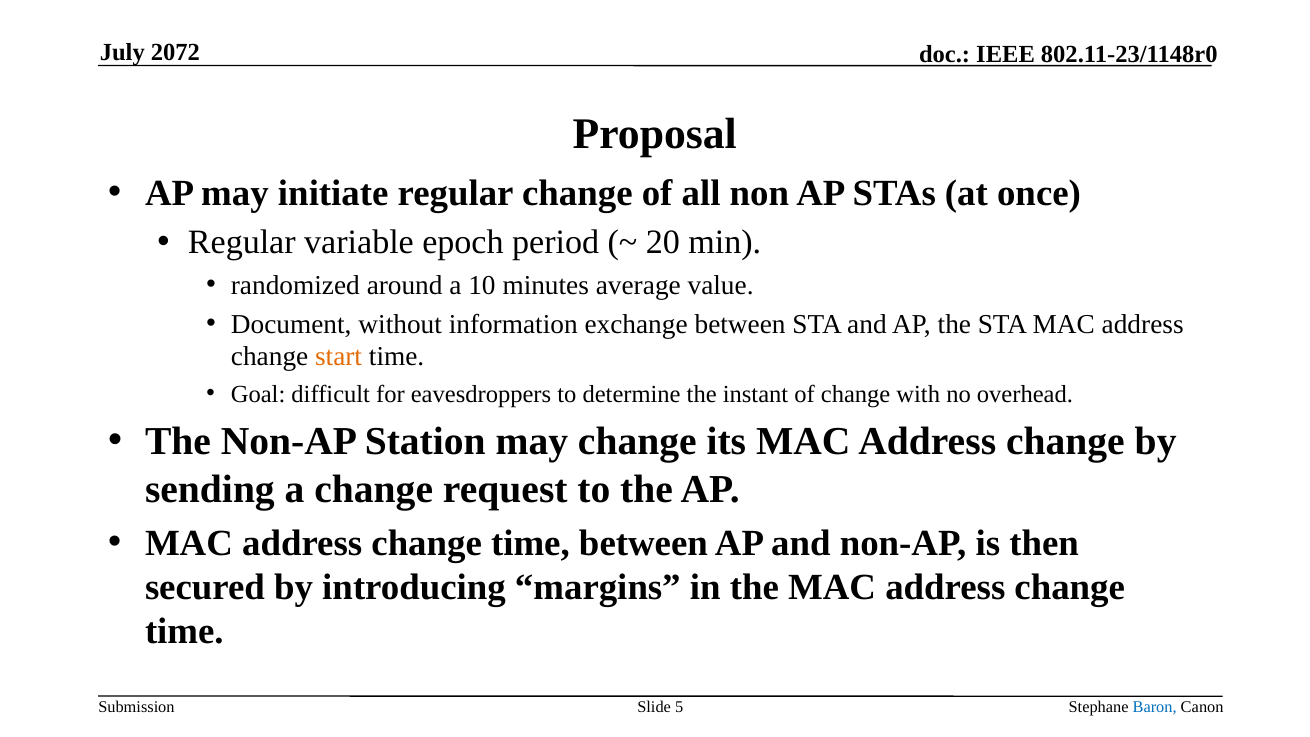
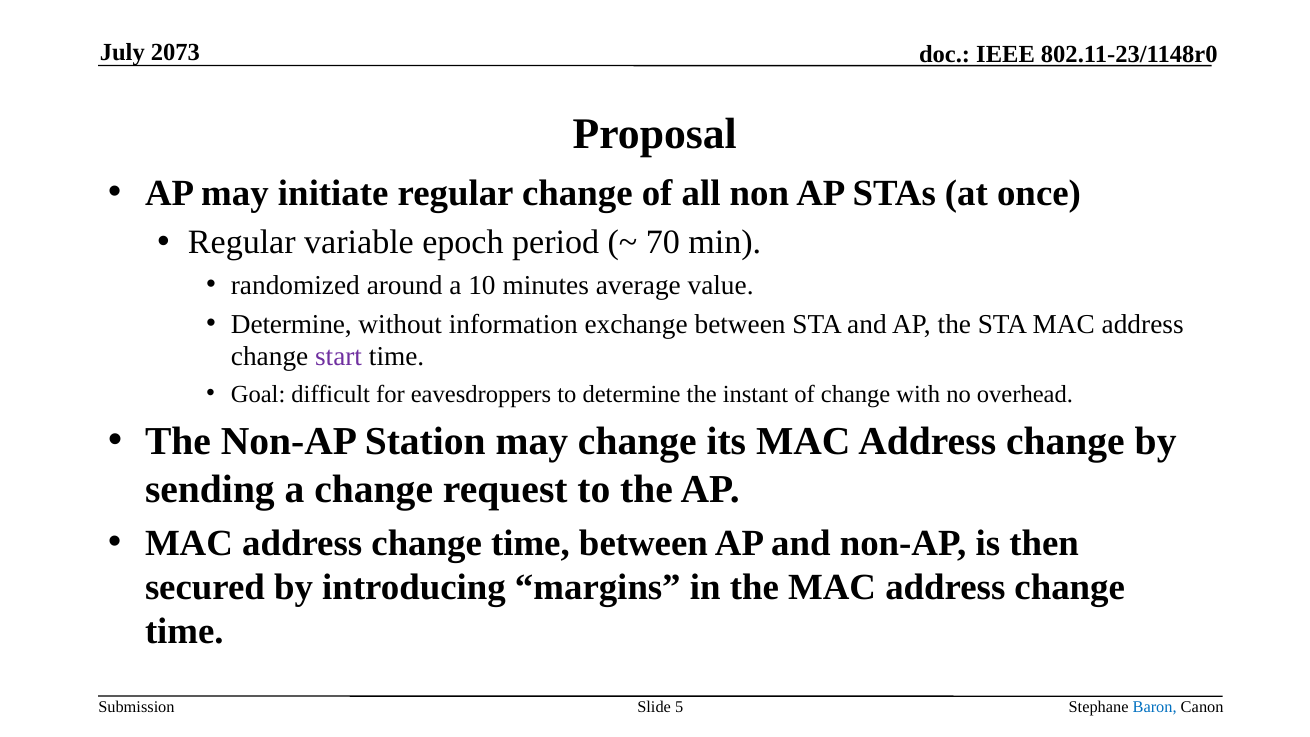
2072: 2072 -> 2073 (175, 52)
20: 20 -> 70 (663, 243)
Document: Document -> Determine (291, 324)
start colour: orange -> purple (339, 357)
